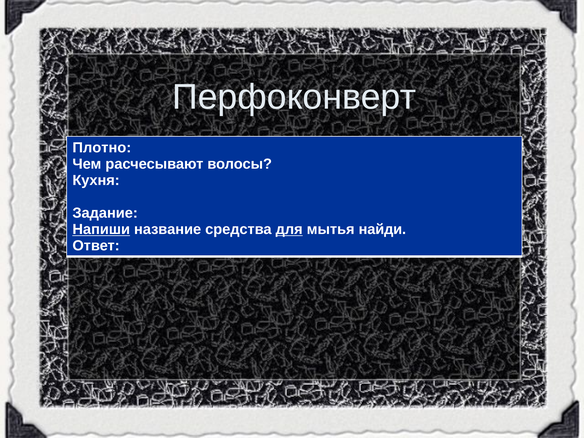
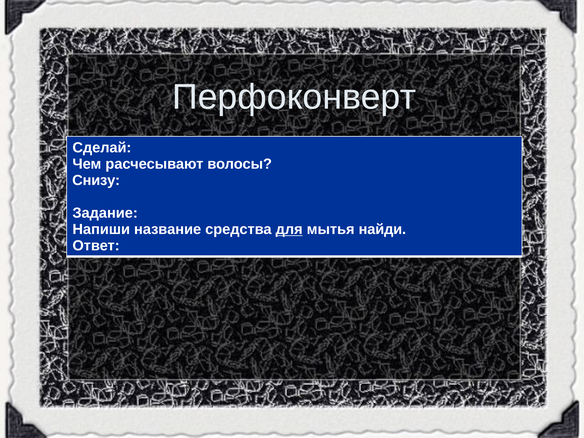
Плотно: Плотно -> Сделай (102, 148)
Кухня: Кухня -> Снизу (96, 180)
Напиши underline: present -> none (101, 229)
